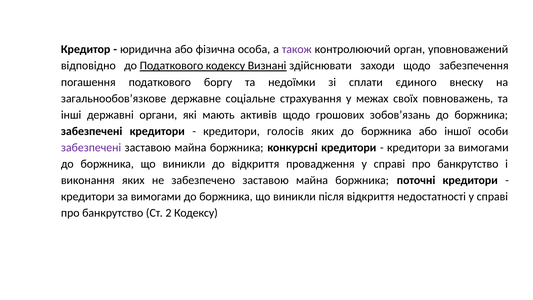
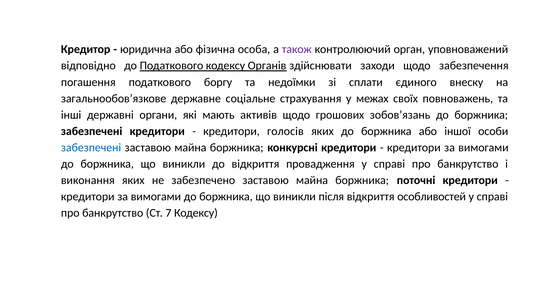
Визнані: Визнані -> Органів (267, 66)
забезпечені colour: purple -> blue (91, 148)
недостатності: недостатності -> особливостей (432, 197)
2: 2 -> 7 (168, 213)
